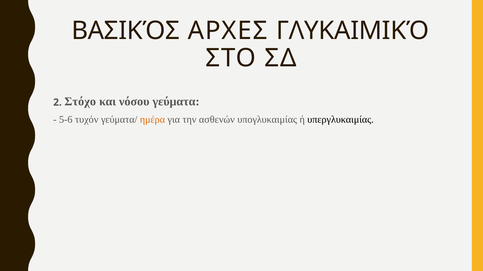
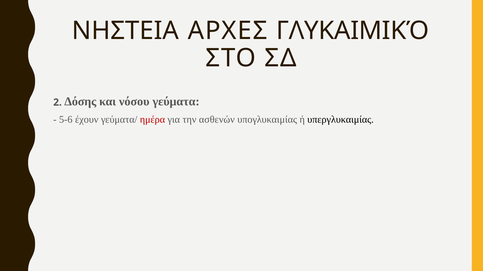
ΒΑΣΙΚΌΣ: ΒΑΣΙΚΌΣ -> ΝΗΣΤΕIΑ (125, 31)
Στόχο: Στόχο -> Δόσης (80, 102)
τυχόν: τυχόν -> έχουν (87, 120)
ημέρα colour: orange -> red (152, 120)
